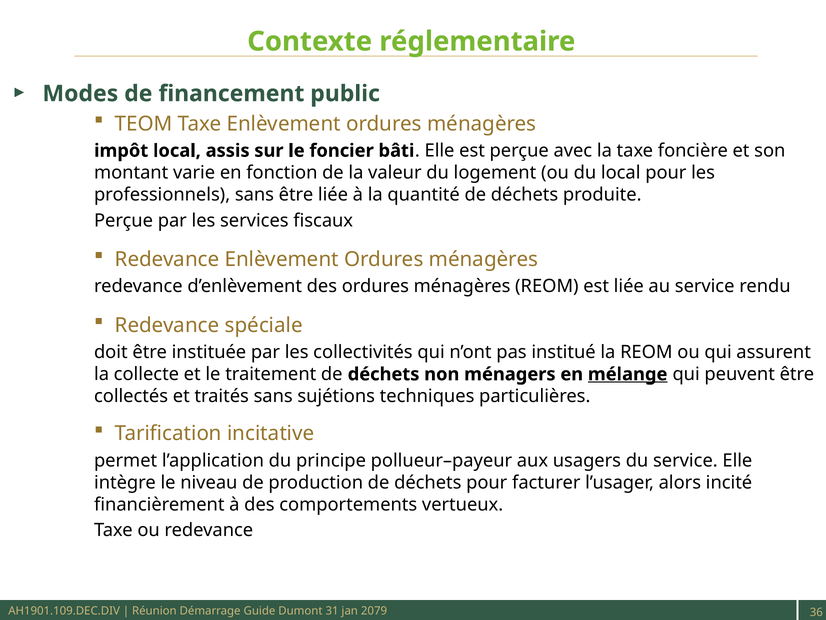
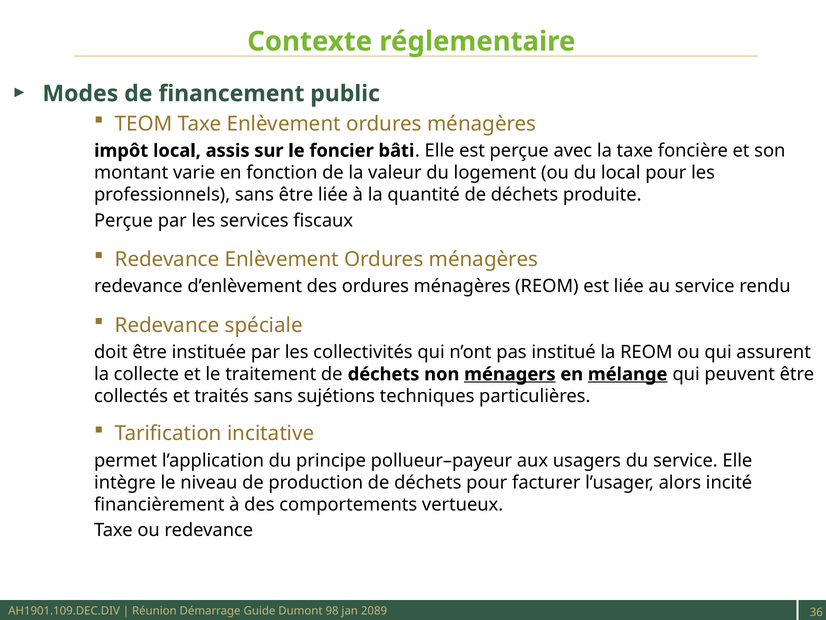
ménagers underline: none -> present (510, 374)
31: 31 -> 98 (332, 611)
2079: 2079 -> 2089 (374, 611)
